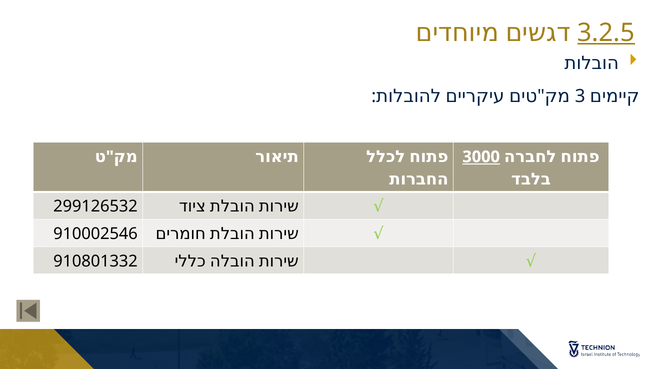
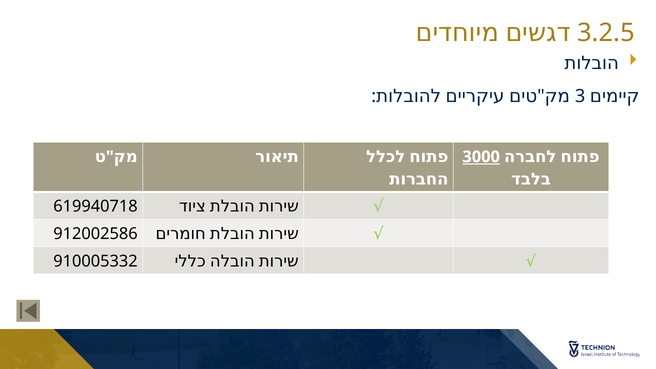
3.2.5 underline: present -> none (606, 33)
299126532: 299126532 -> 619940718 (96, 207)
910002546: 910002546 -> 912002586 (96, 234)
910801332: 910801332 -> 910005332 (96, 261)
